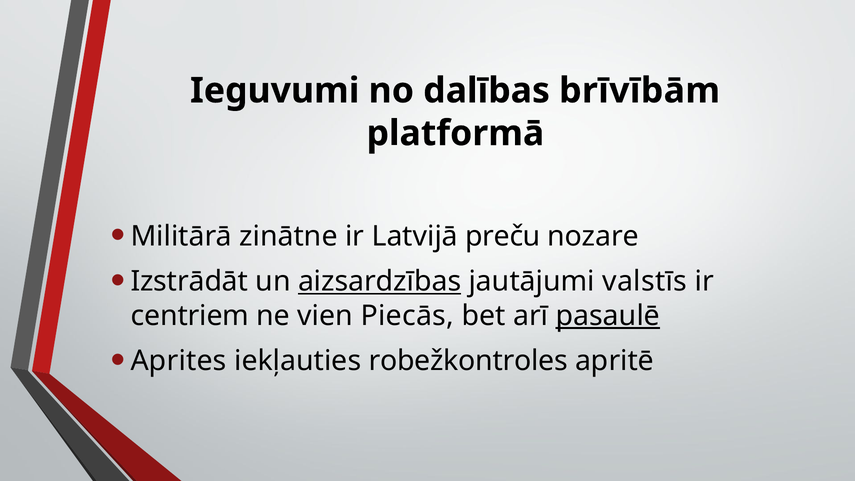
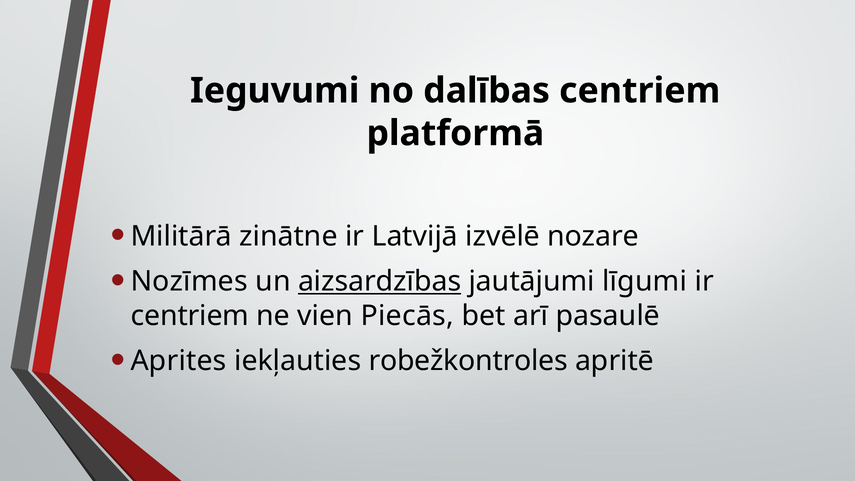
dalības brīvībām: brīvībām -> centriem (640, 91)
preču: preču -> izvēlē (503, 236)
Izstrādāt: Izstrādāt -> Nozīmes (189, 281)
valstīs: valstīs -> līgumi (645, 281)
pasaulē underline: present -> none (608, 316)
